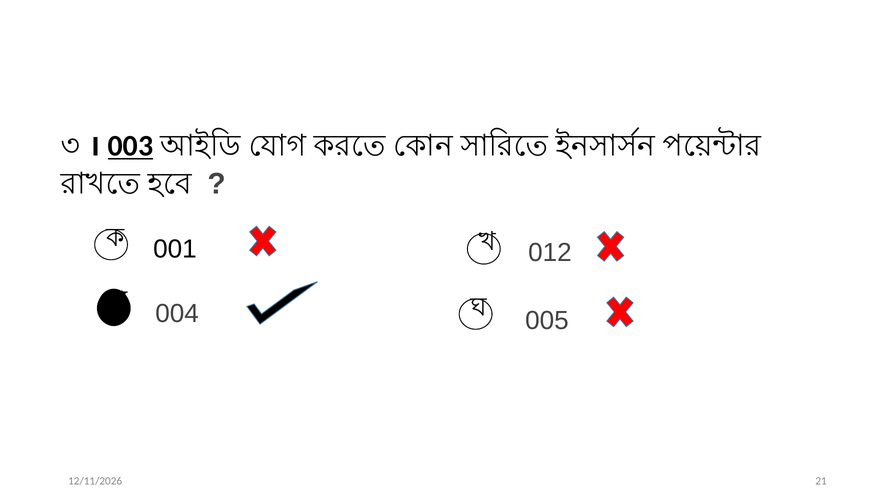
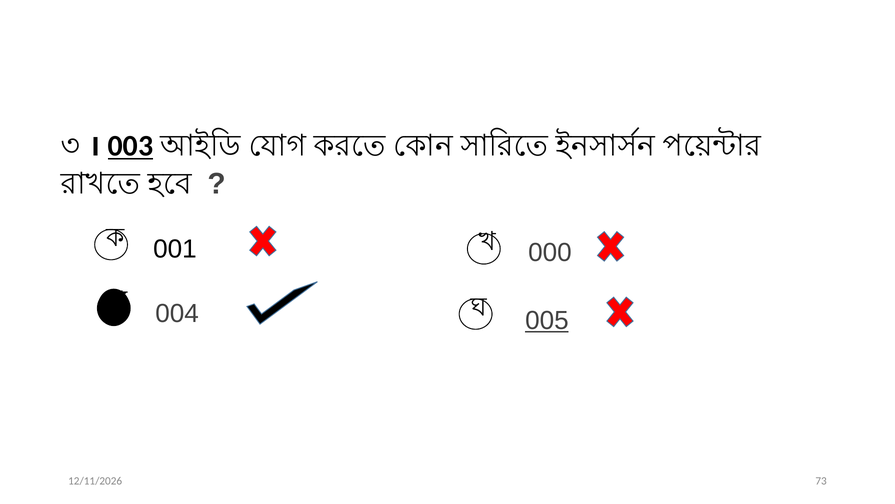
012: 012 -> 000 (550, 252)
005 underline: none -> present (547, 320)
21: 21 -> 73 (821, 481)
